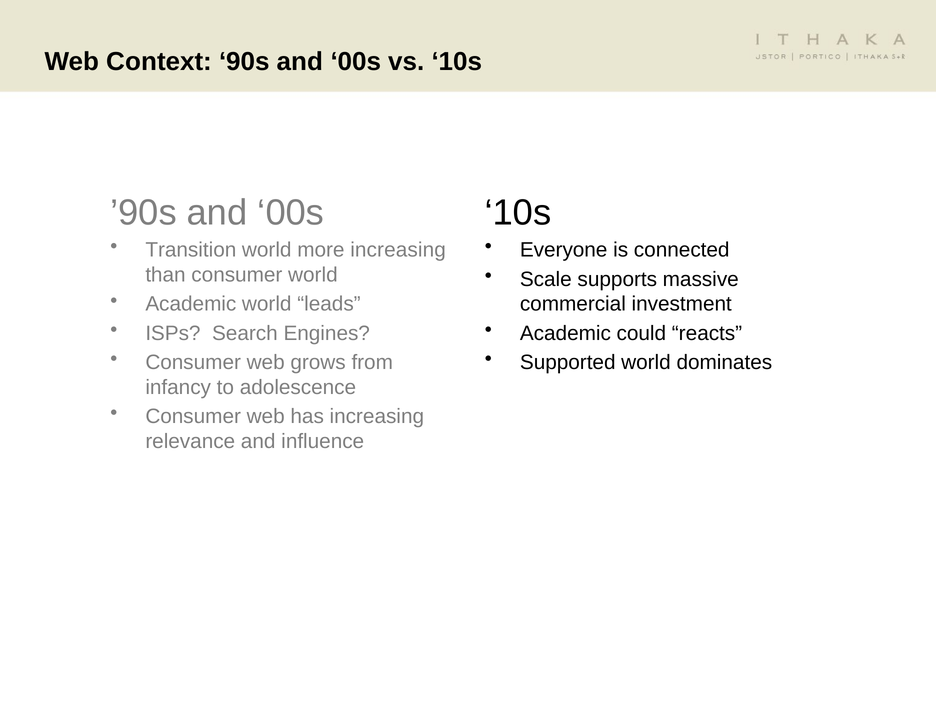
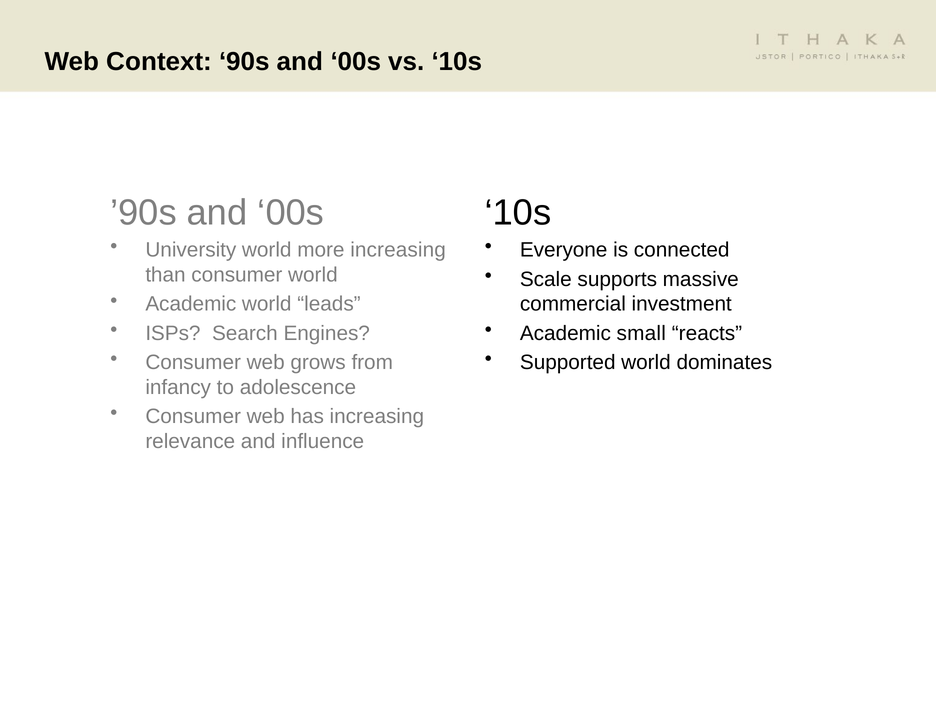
Transition: Transition -> University (191, 250)
could: could -> small (641, 333)
